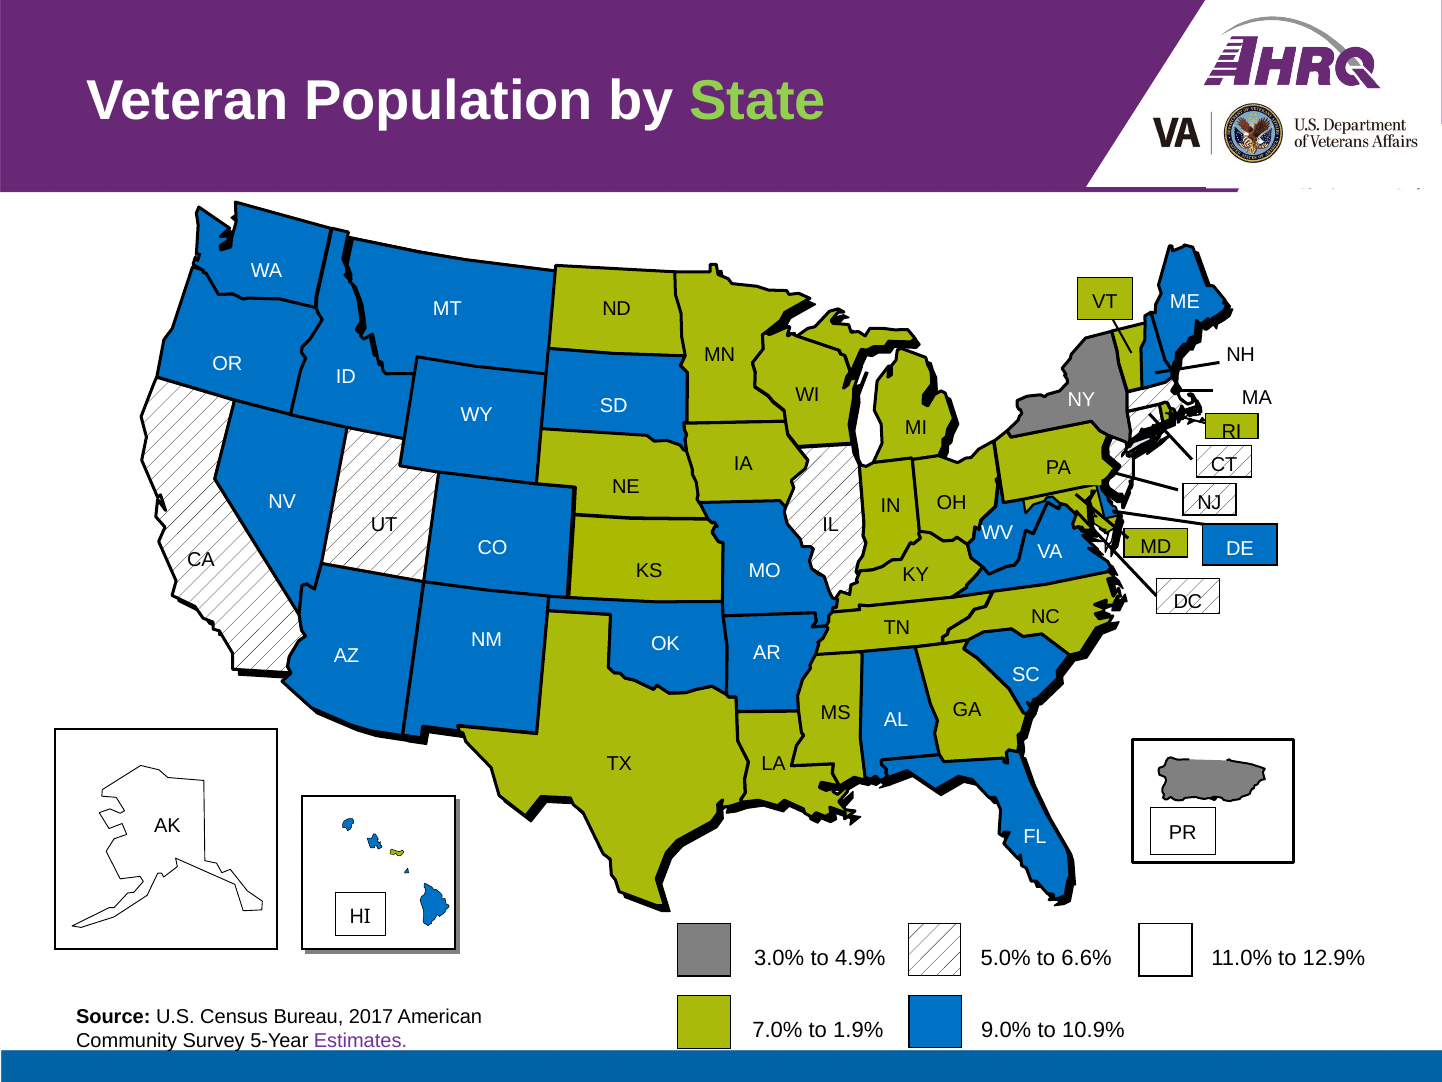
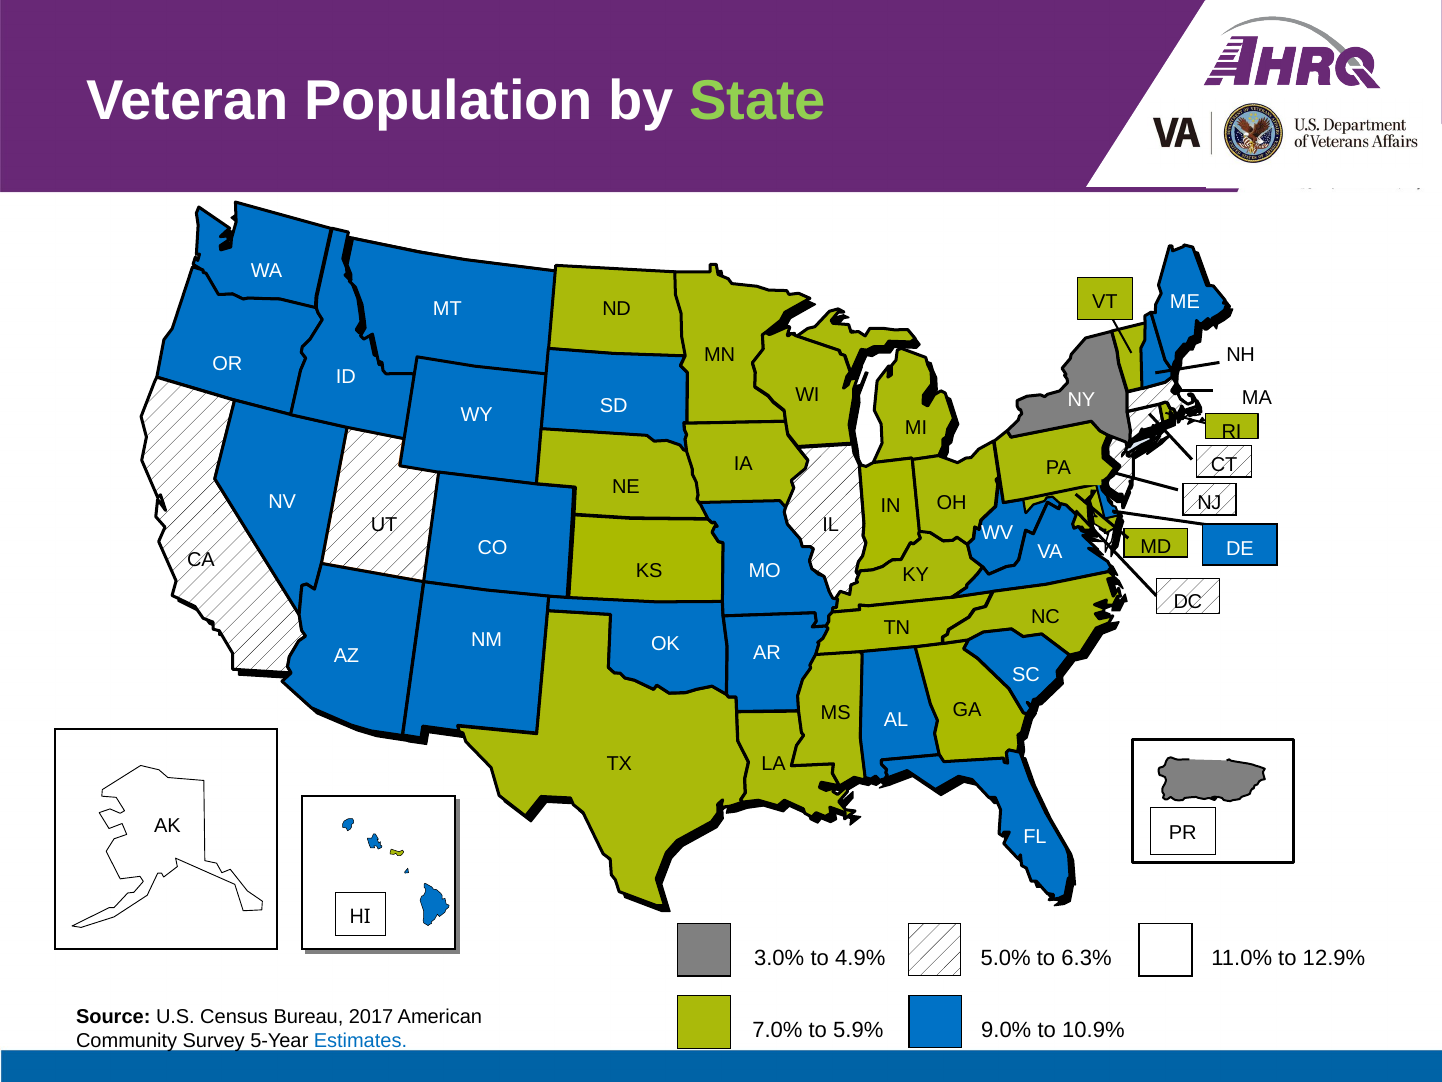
6.6%: 6.6% -> 6.3% (1087, 957)
1.9%: 1.9% -> 5.9% (858, 1029)
Estimates colour: purple -> blue (360, 1041)
